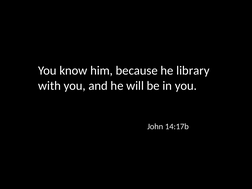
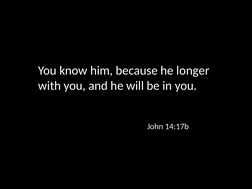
library: library -> longer (193, 71)
